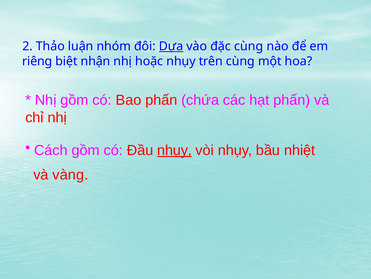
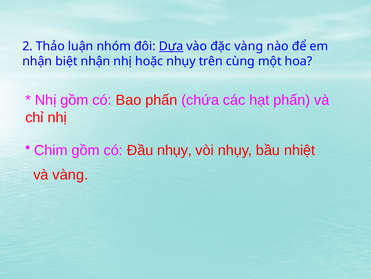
đặc cùng: cùng -> vàng (249, 46)
riêng: riêng -> nhận (37, 61)
Cách: Cách -> Chim (51, 150)
nhụy underline: present -> none (174, 150)
